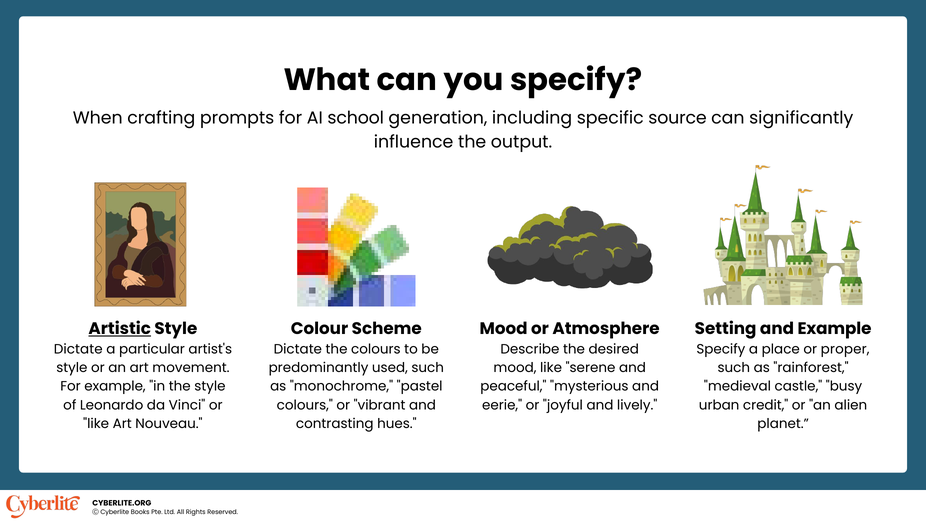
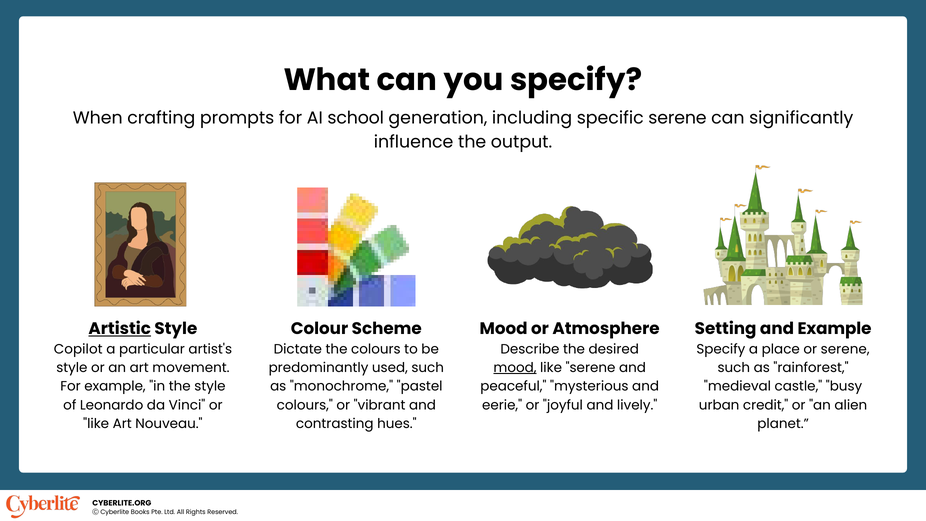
specific source: source -> serene (677, 118)
Dictate: Dictate -> Copilot (78, 349)
or proper: proper -> serene (845, 349)
mood underline: none -> present (515, 368)
